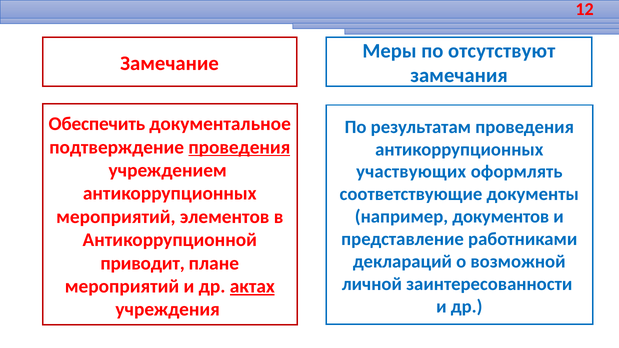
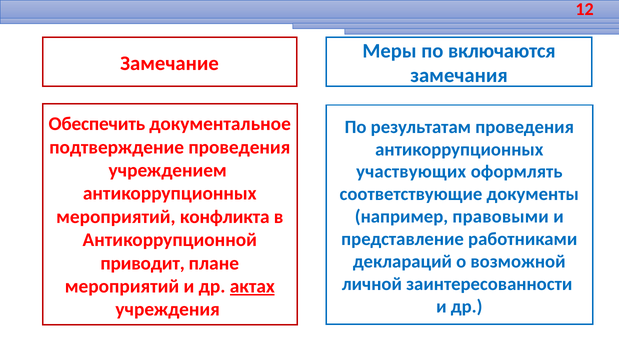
отсутствуют: отсутствуют -> включаются (502, 51)
проведения underline: present -> none (239, 147)
элементов: элементов -> конфликта (225, 217)
документов: документов -> правовыми (501, 217)
